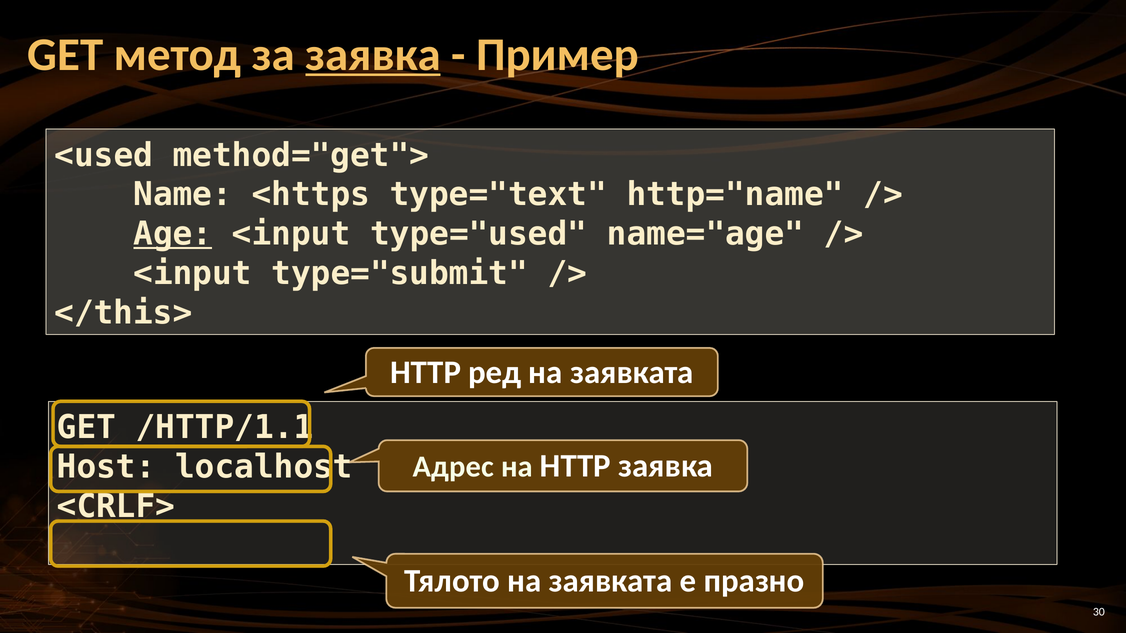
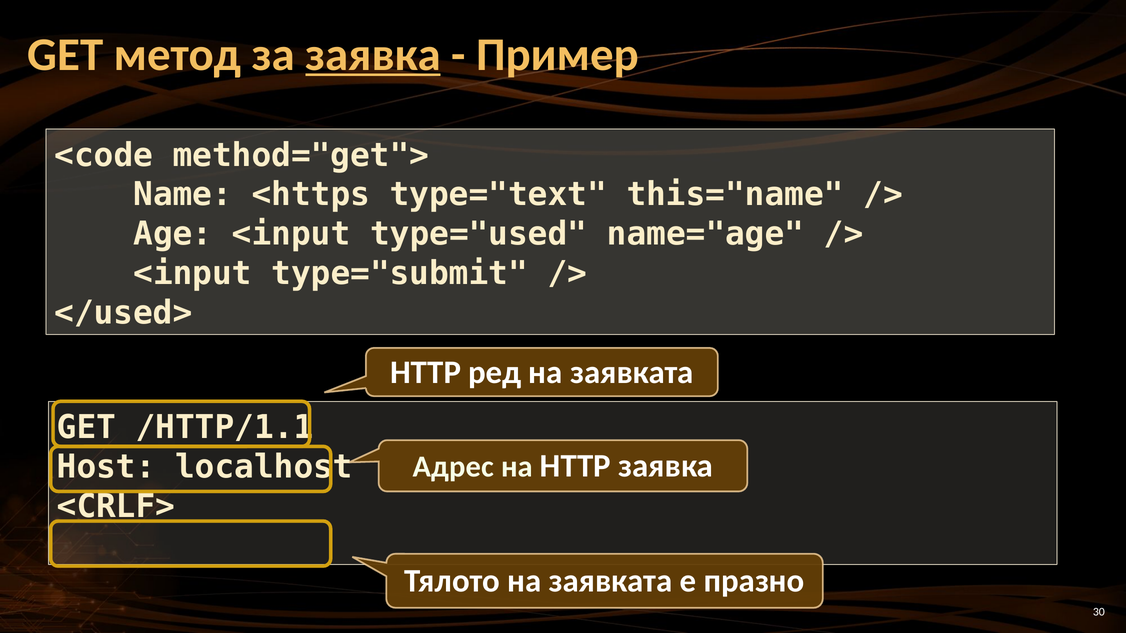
<used: <used -> <code (104, 155)
http="name: http="name -> this="name (735, 195)
Age underline: present -> none (173, 234)
</this>: </this> -> </used> (123, 313)
